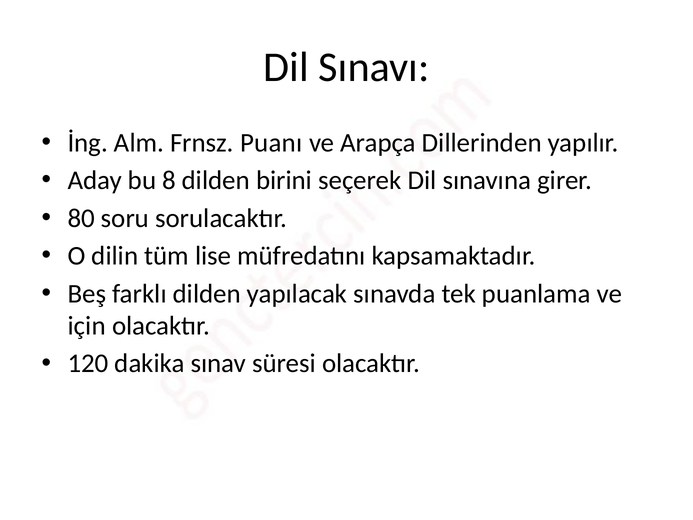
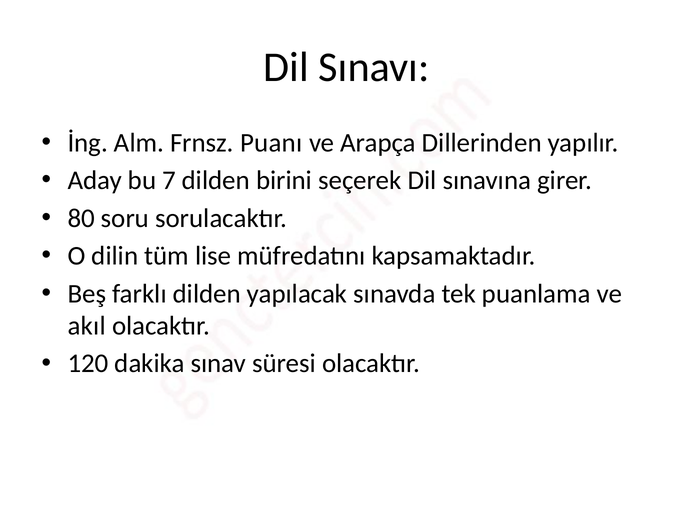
8: 8 -> 7 (169, 180)
için: için -> akıl (87, 326)
